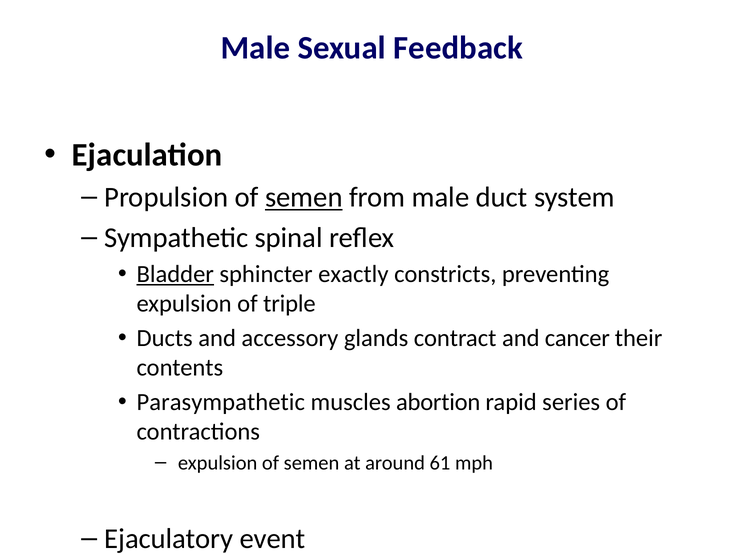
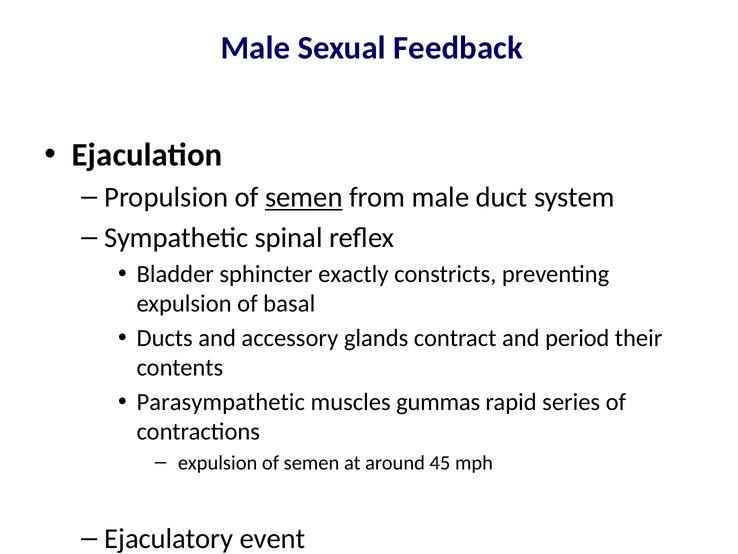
Bladder underline: present -> none (175, 274)
triple: triple -> basal (289, 304)
cancer: cancer -> period (577, 338)
abortion: abortion -> gummas (438, 402)
61: 61 -> 45 (440, 462)
